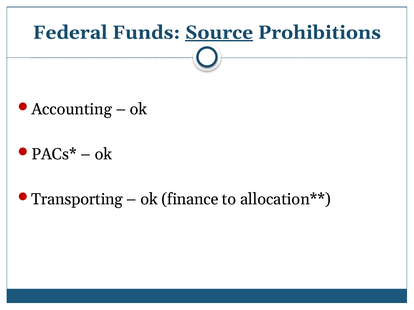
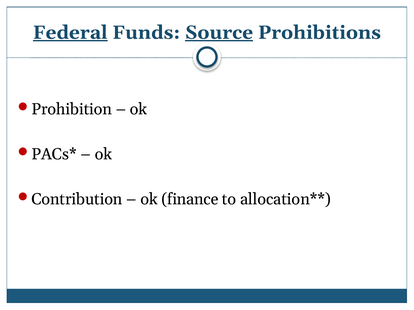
Federal underline: none -> present (70, 33)
Accounting: Accounting -> Prohibition (72, 109)
Transporting: Transporting -> Contribution (77, 200)
